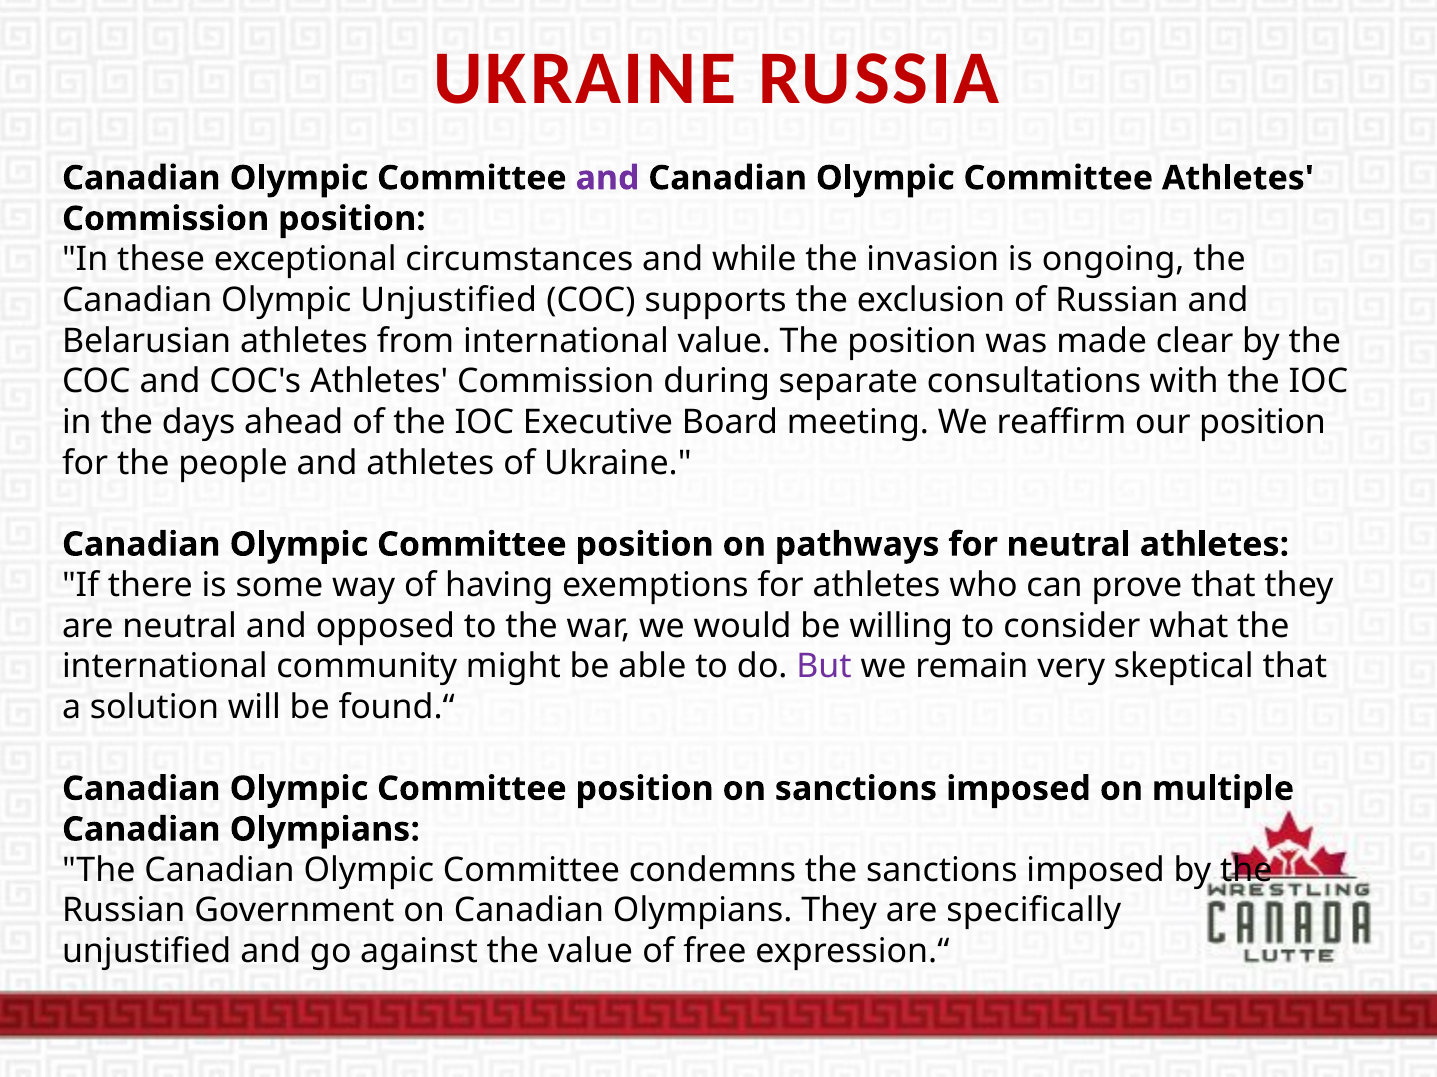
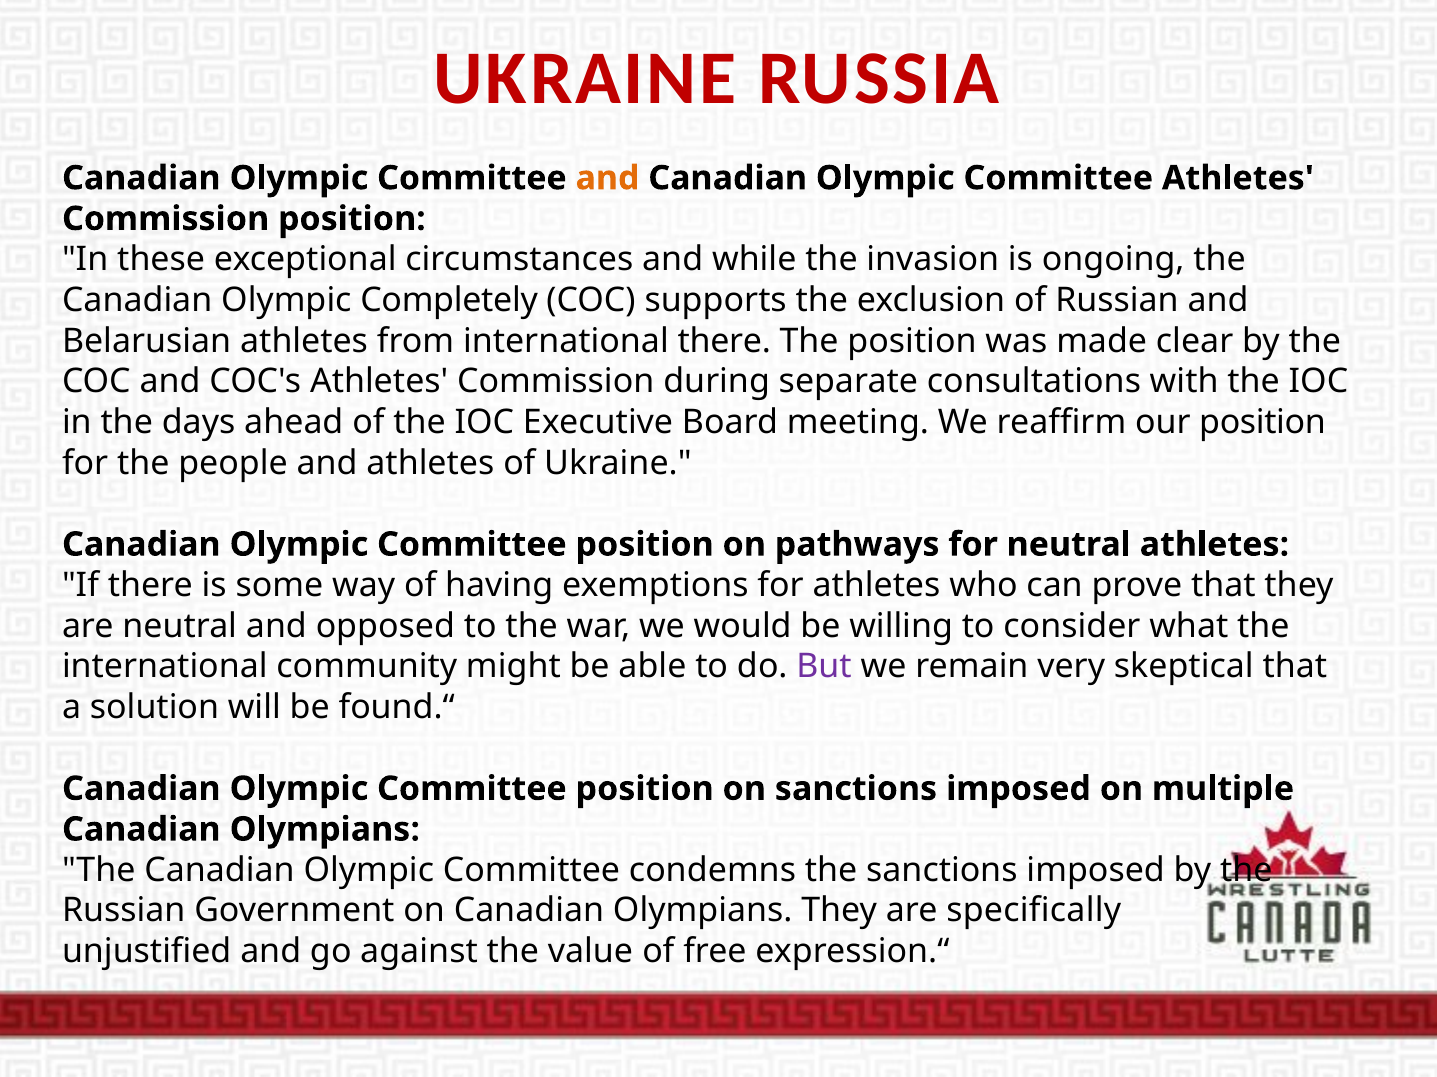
and colour: purple -> orange (608, 178)
Olympic Unjustified: Unjustified -> Completely (449, 300)
international value: value -> there (724, 341)
